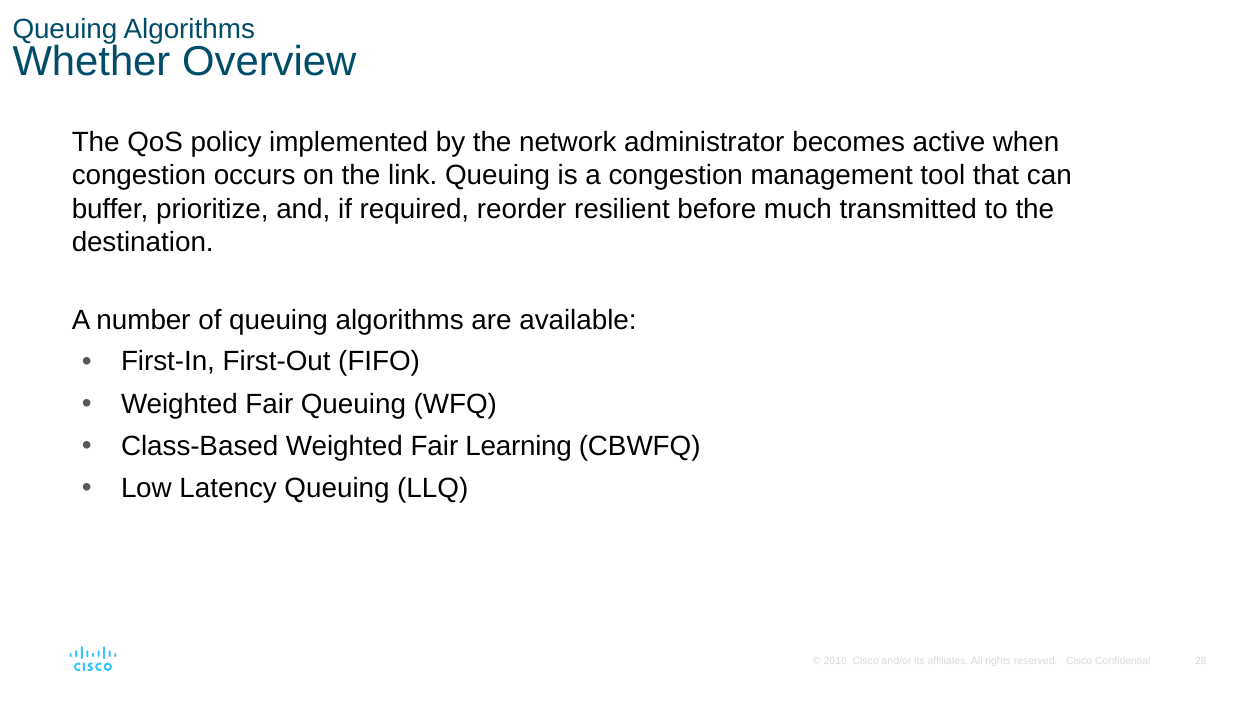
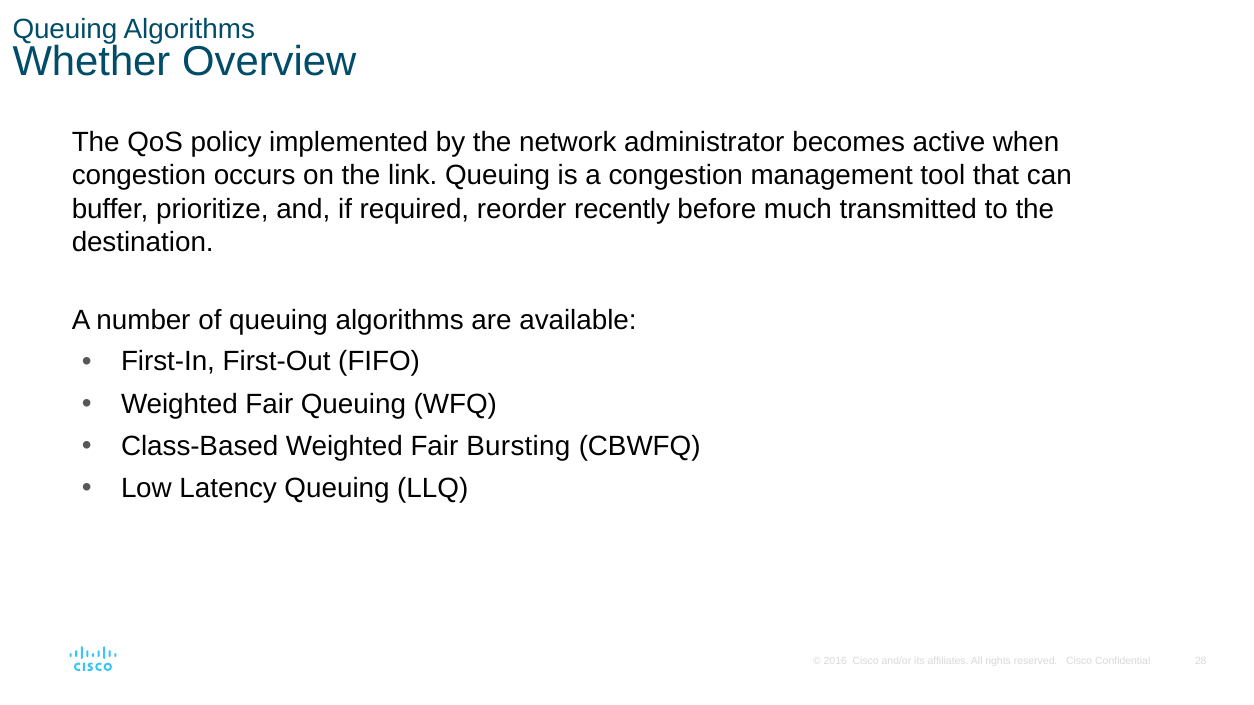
resilient: resilient -> recently (622, 209)
Learning: Learning -> Bursting (518, 446)
